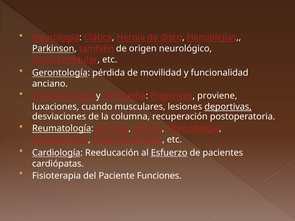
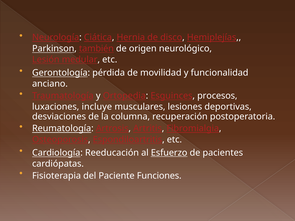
proviene: proviene -> procesos (217, 96)
cuando: cuando -> incluye (97, 107)
deportivas underline: present -> none (228, 107)
